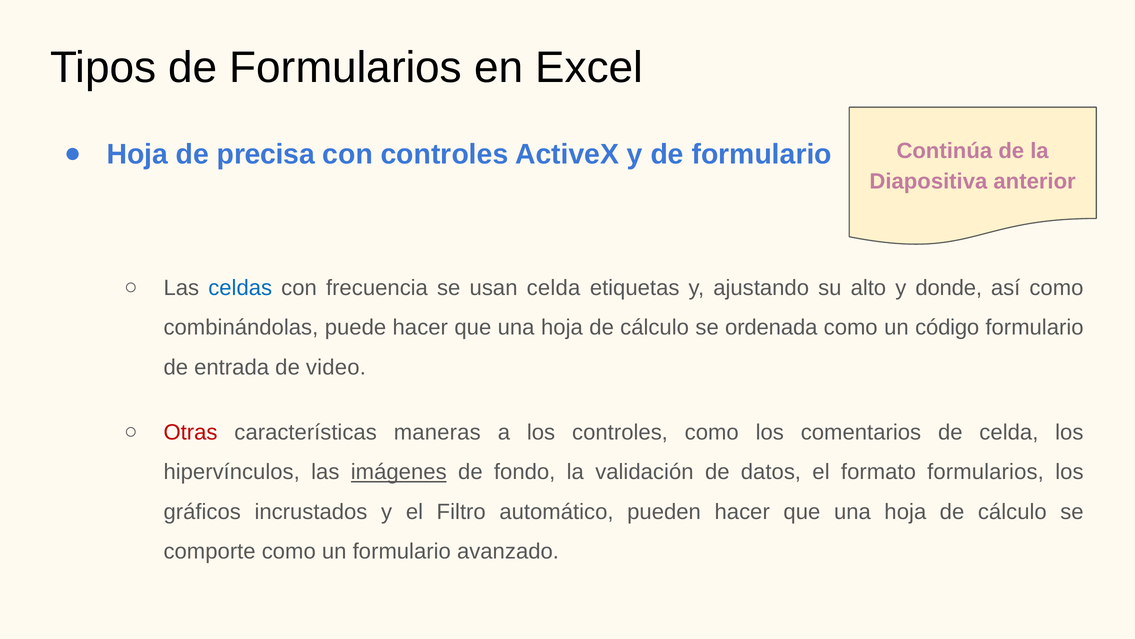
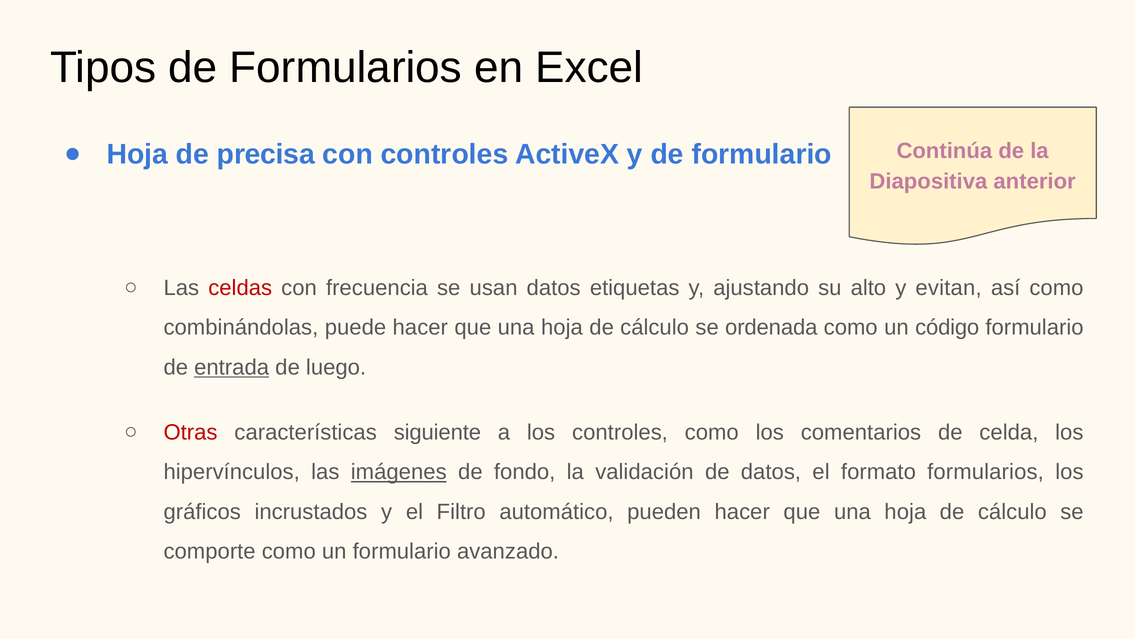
celdas colour: blue -> red (240, 288)
usan celda: celda -> datos (554, 288)
donde: donde -> evitan (949, 288)
entrada underline: none -> present (232, 367)
video: video -> luego (336, 367)
maneras: maneras -> siguiente (437, 432)
